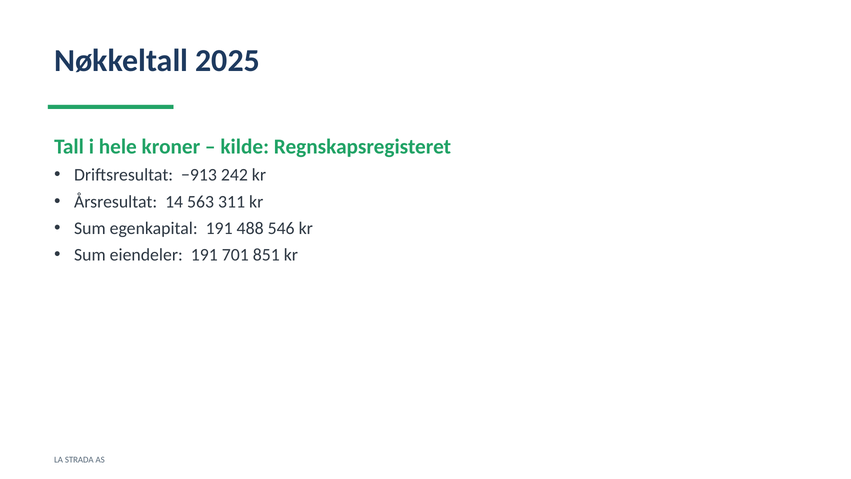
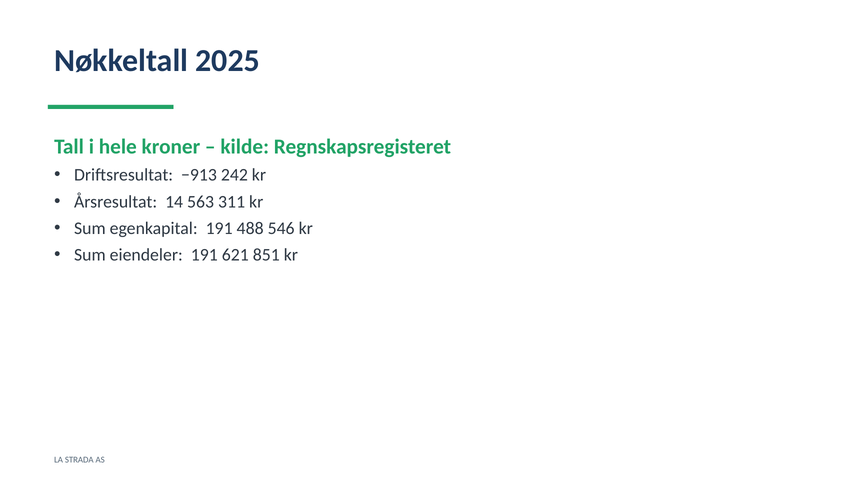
701: 701 -> 621 (235, 255)
